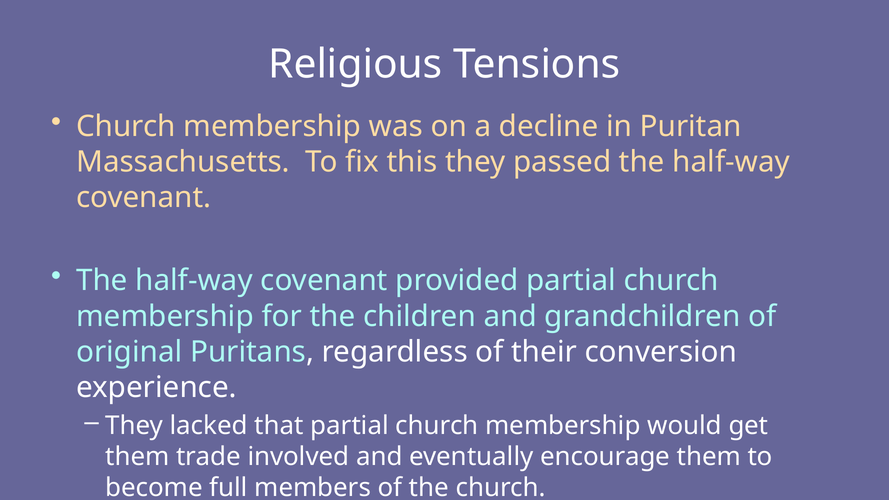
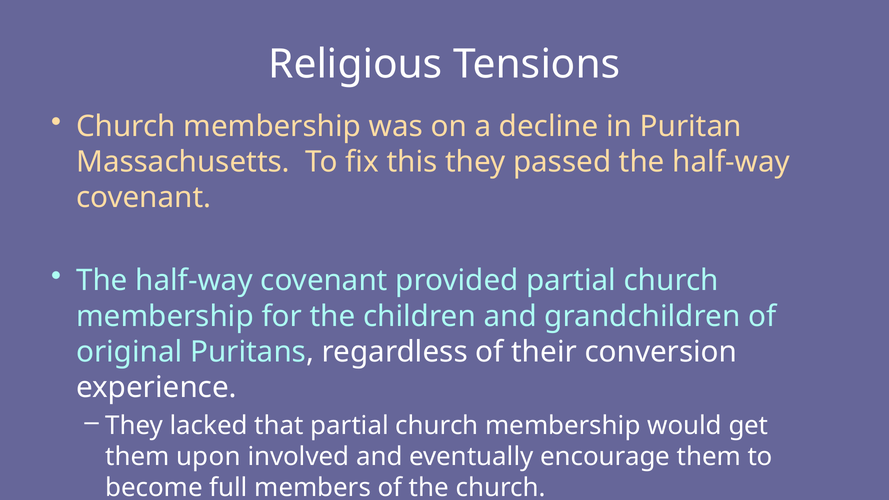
trade: trade -> upon (208, 457)
